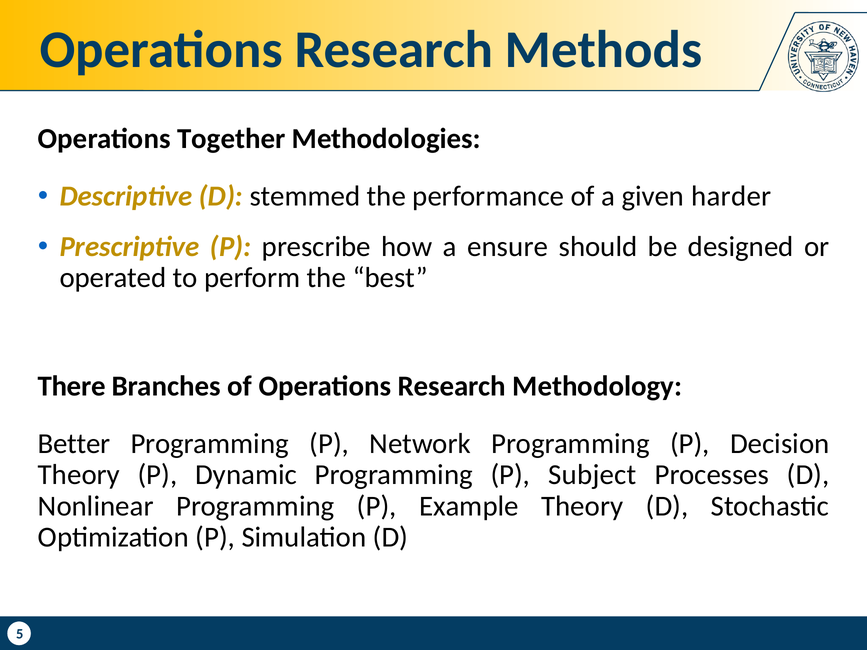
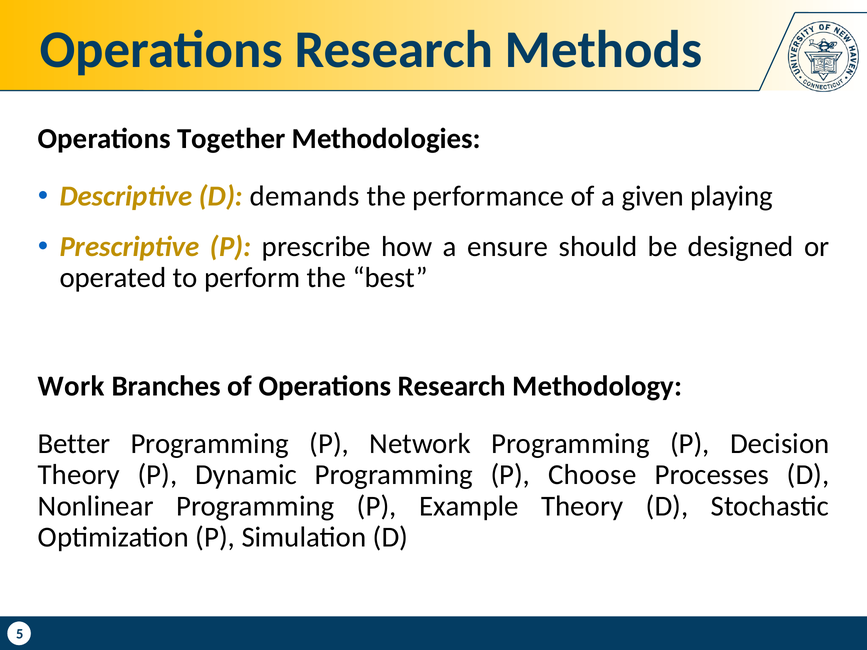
stemmed: stemmed -> demands (305, 196)
harder: harder -> playing (731, 196)
There: There -> Work (71, 386)
Subject: Subject -> Choose (592, 475)
